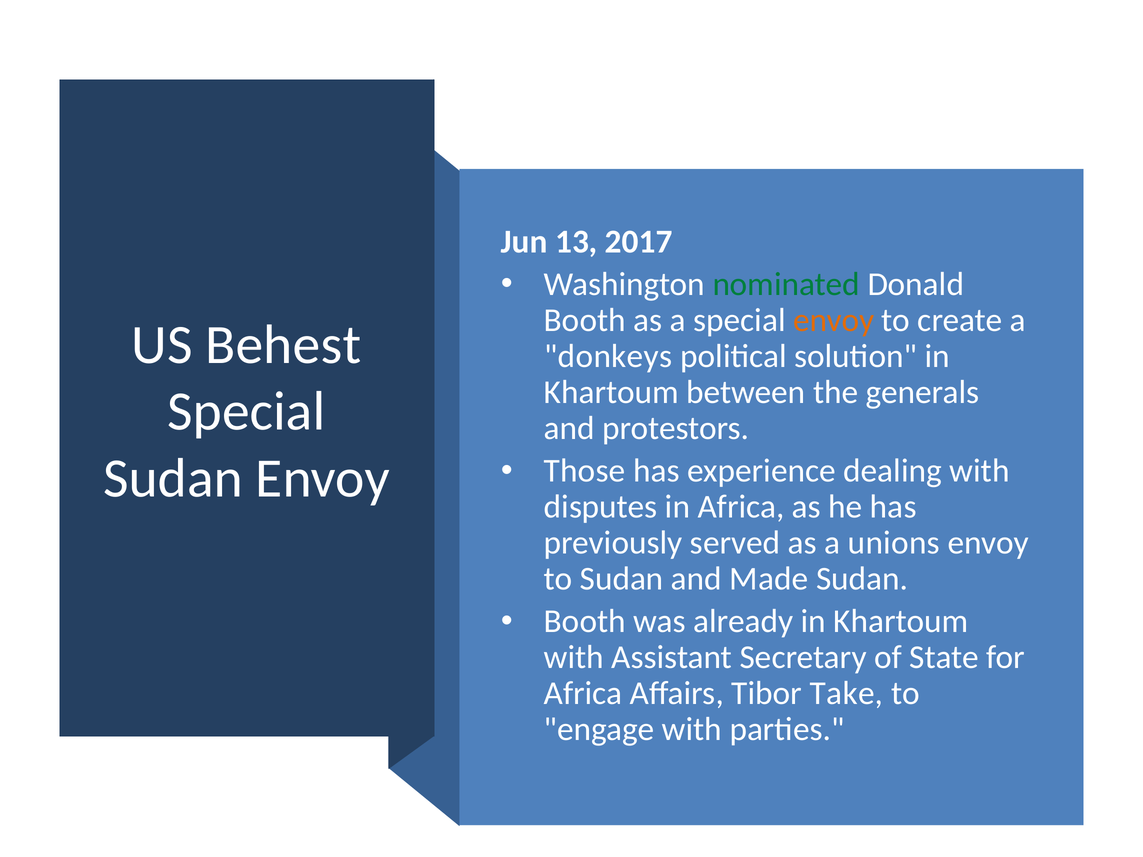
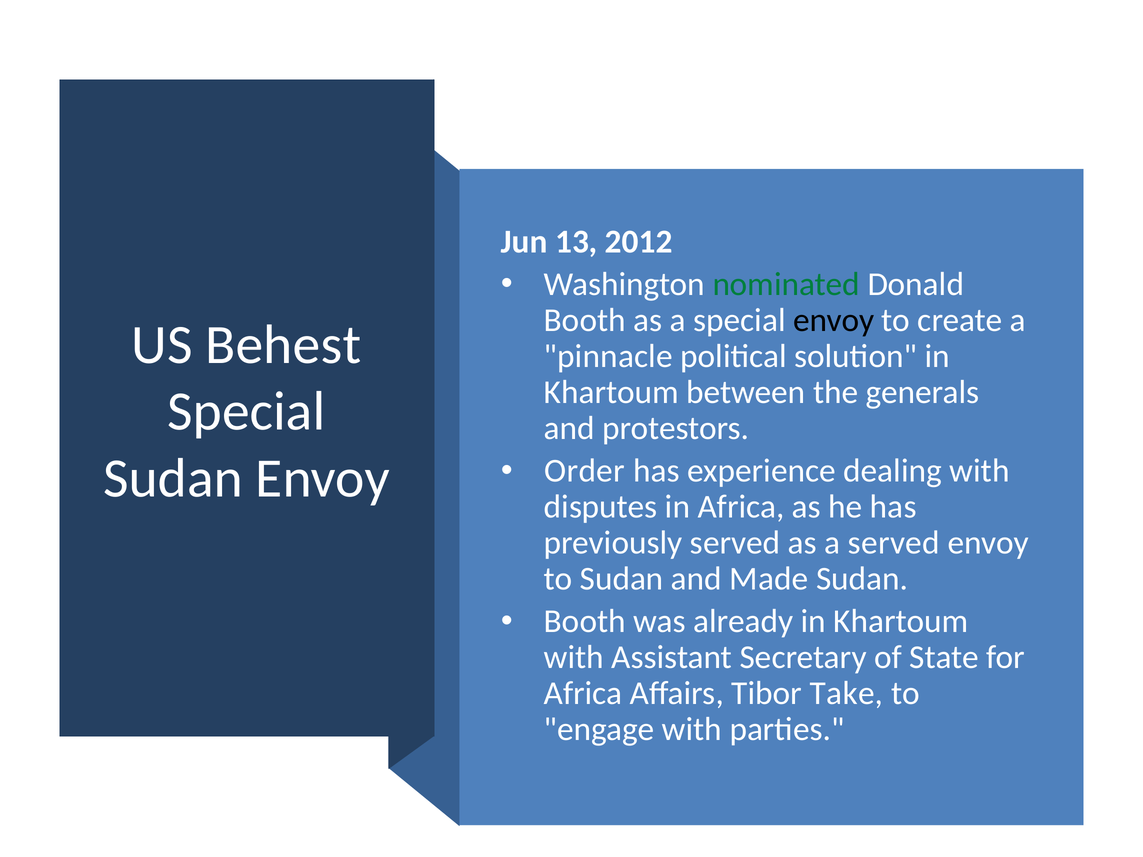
2017: 2017 -> 2012 (639, 242)
envoy colour: orange -> black (834, 320)
donkeys: donkeys -> pinnacle (608, 356)
Those: Those -> Order (585, 471)
a unions: unions -> served (894, 543)
